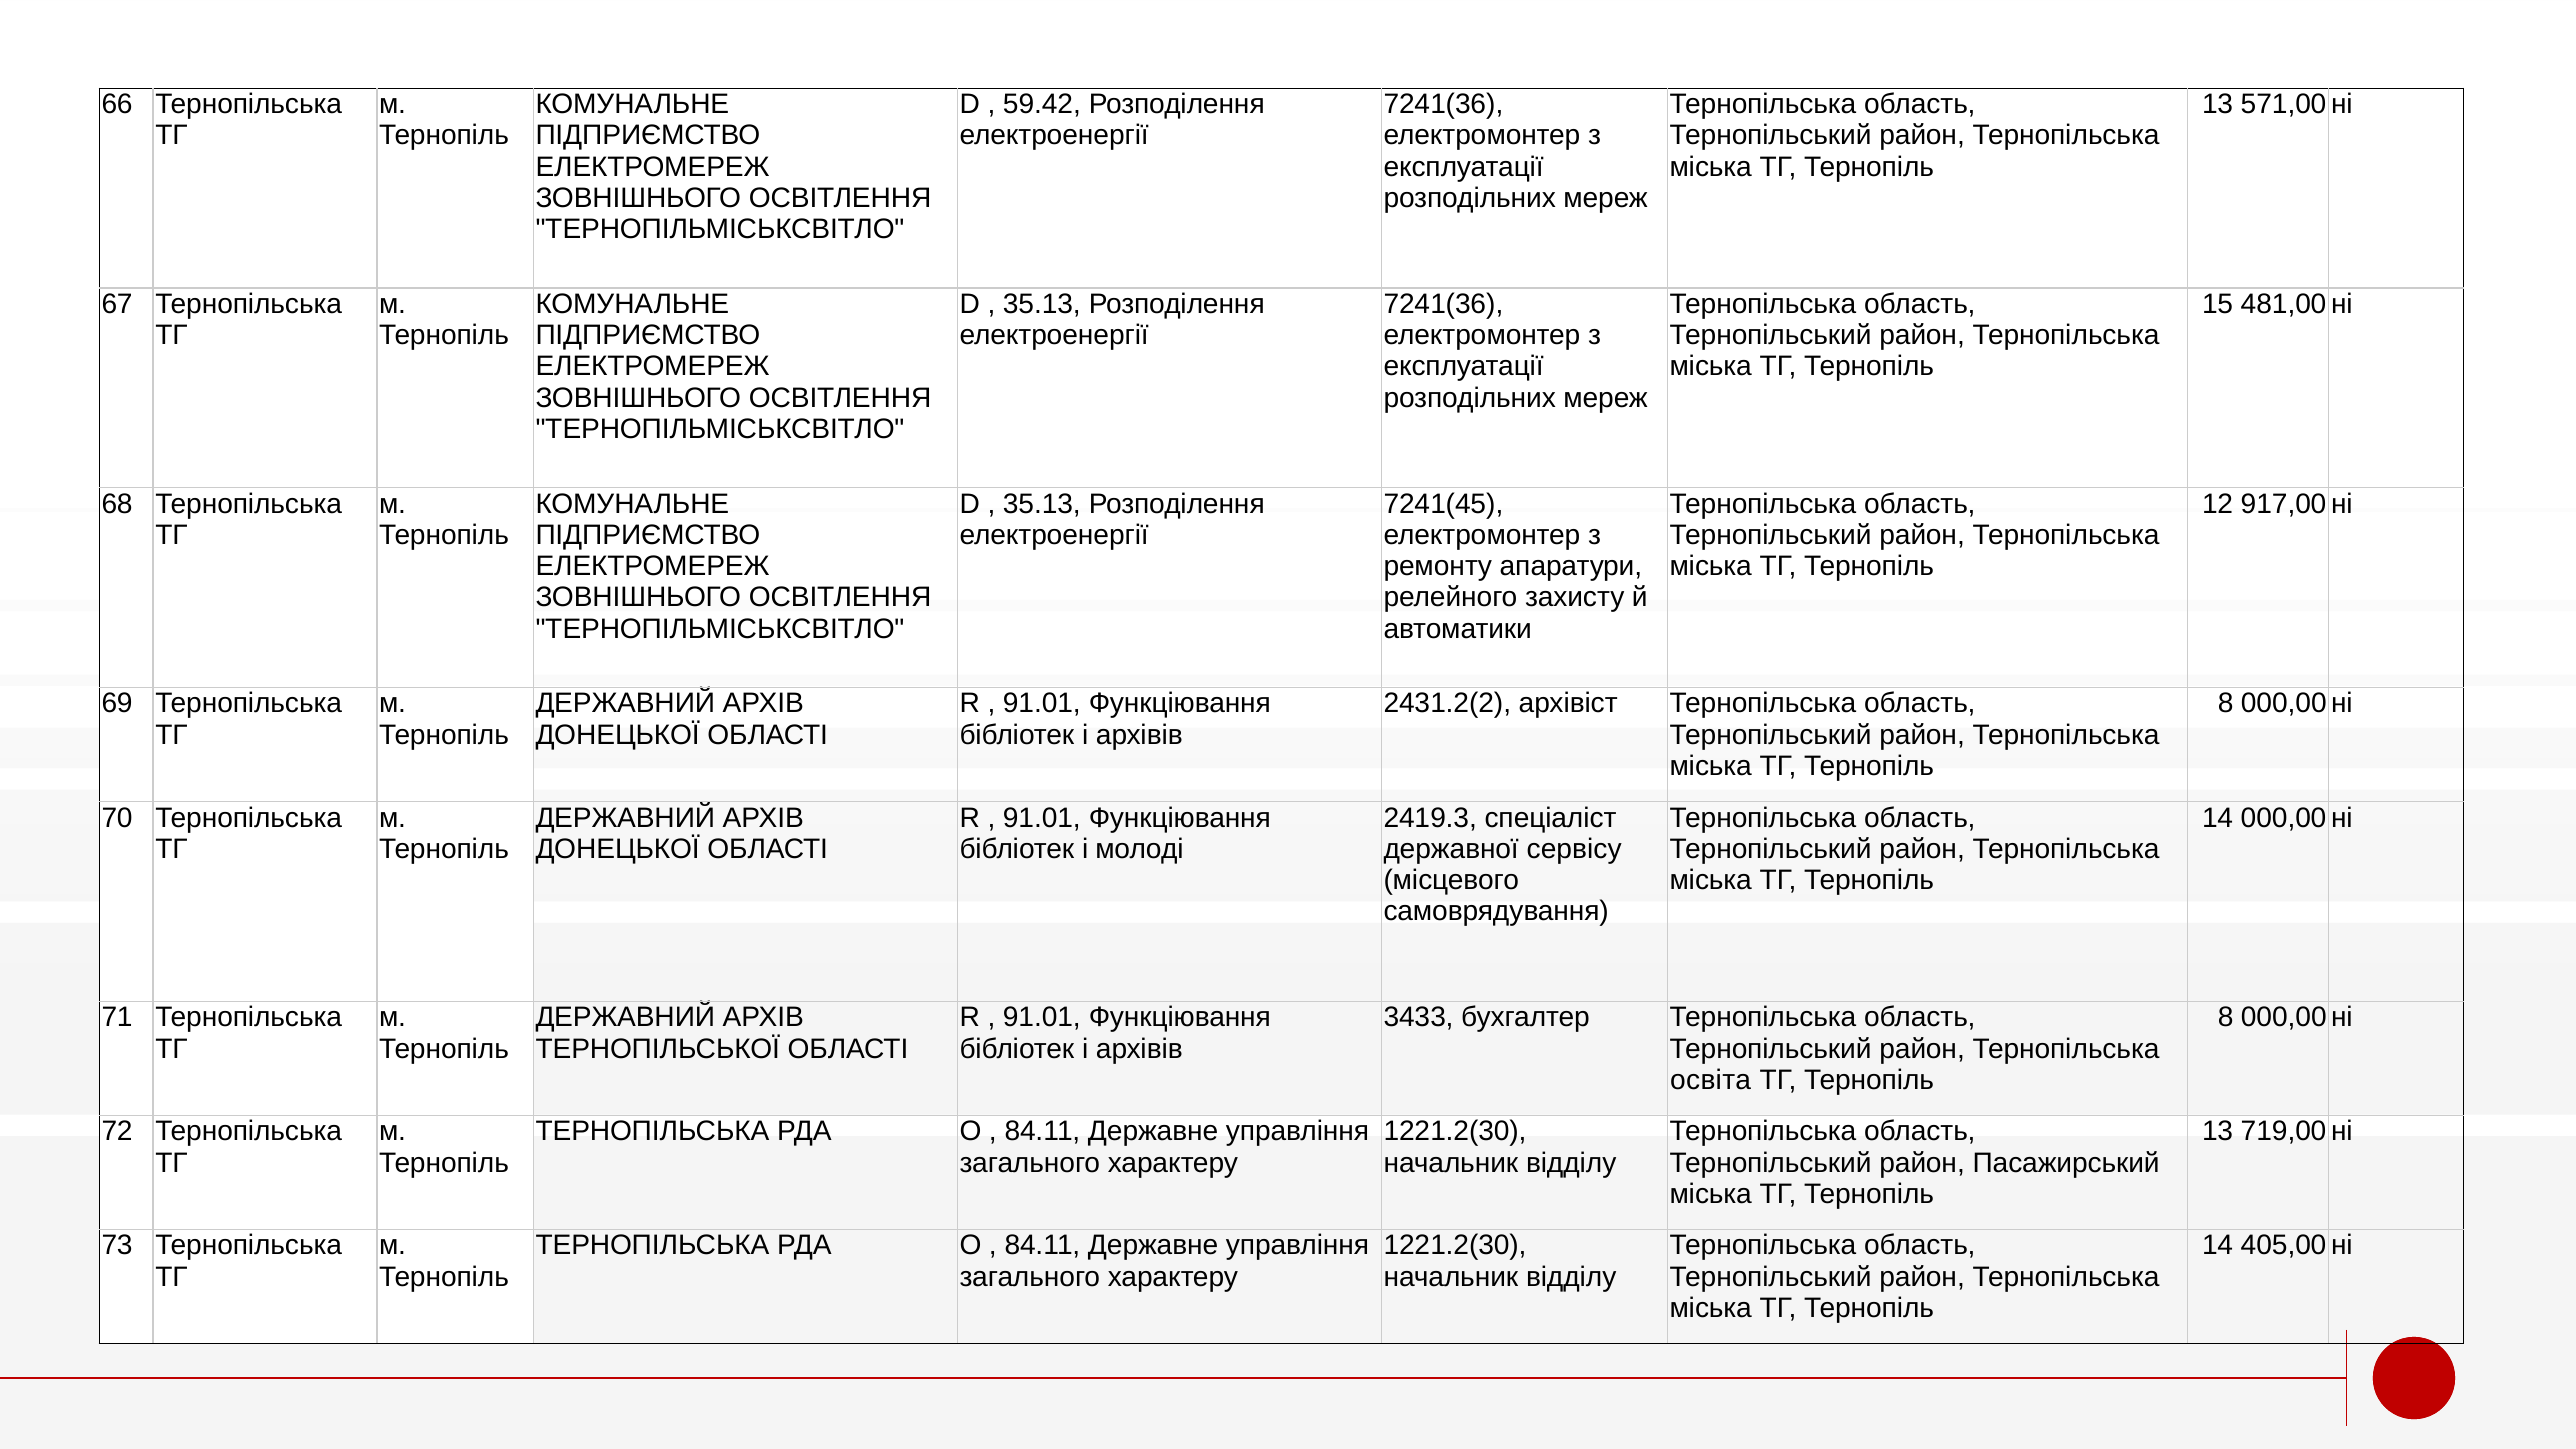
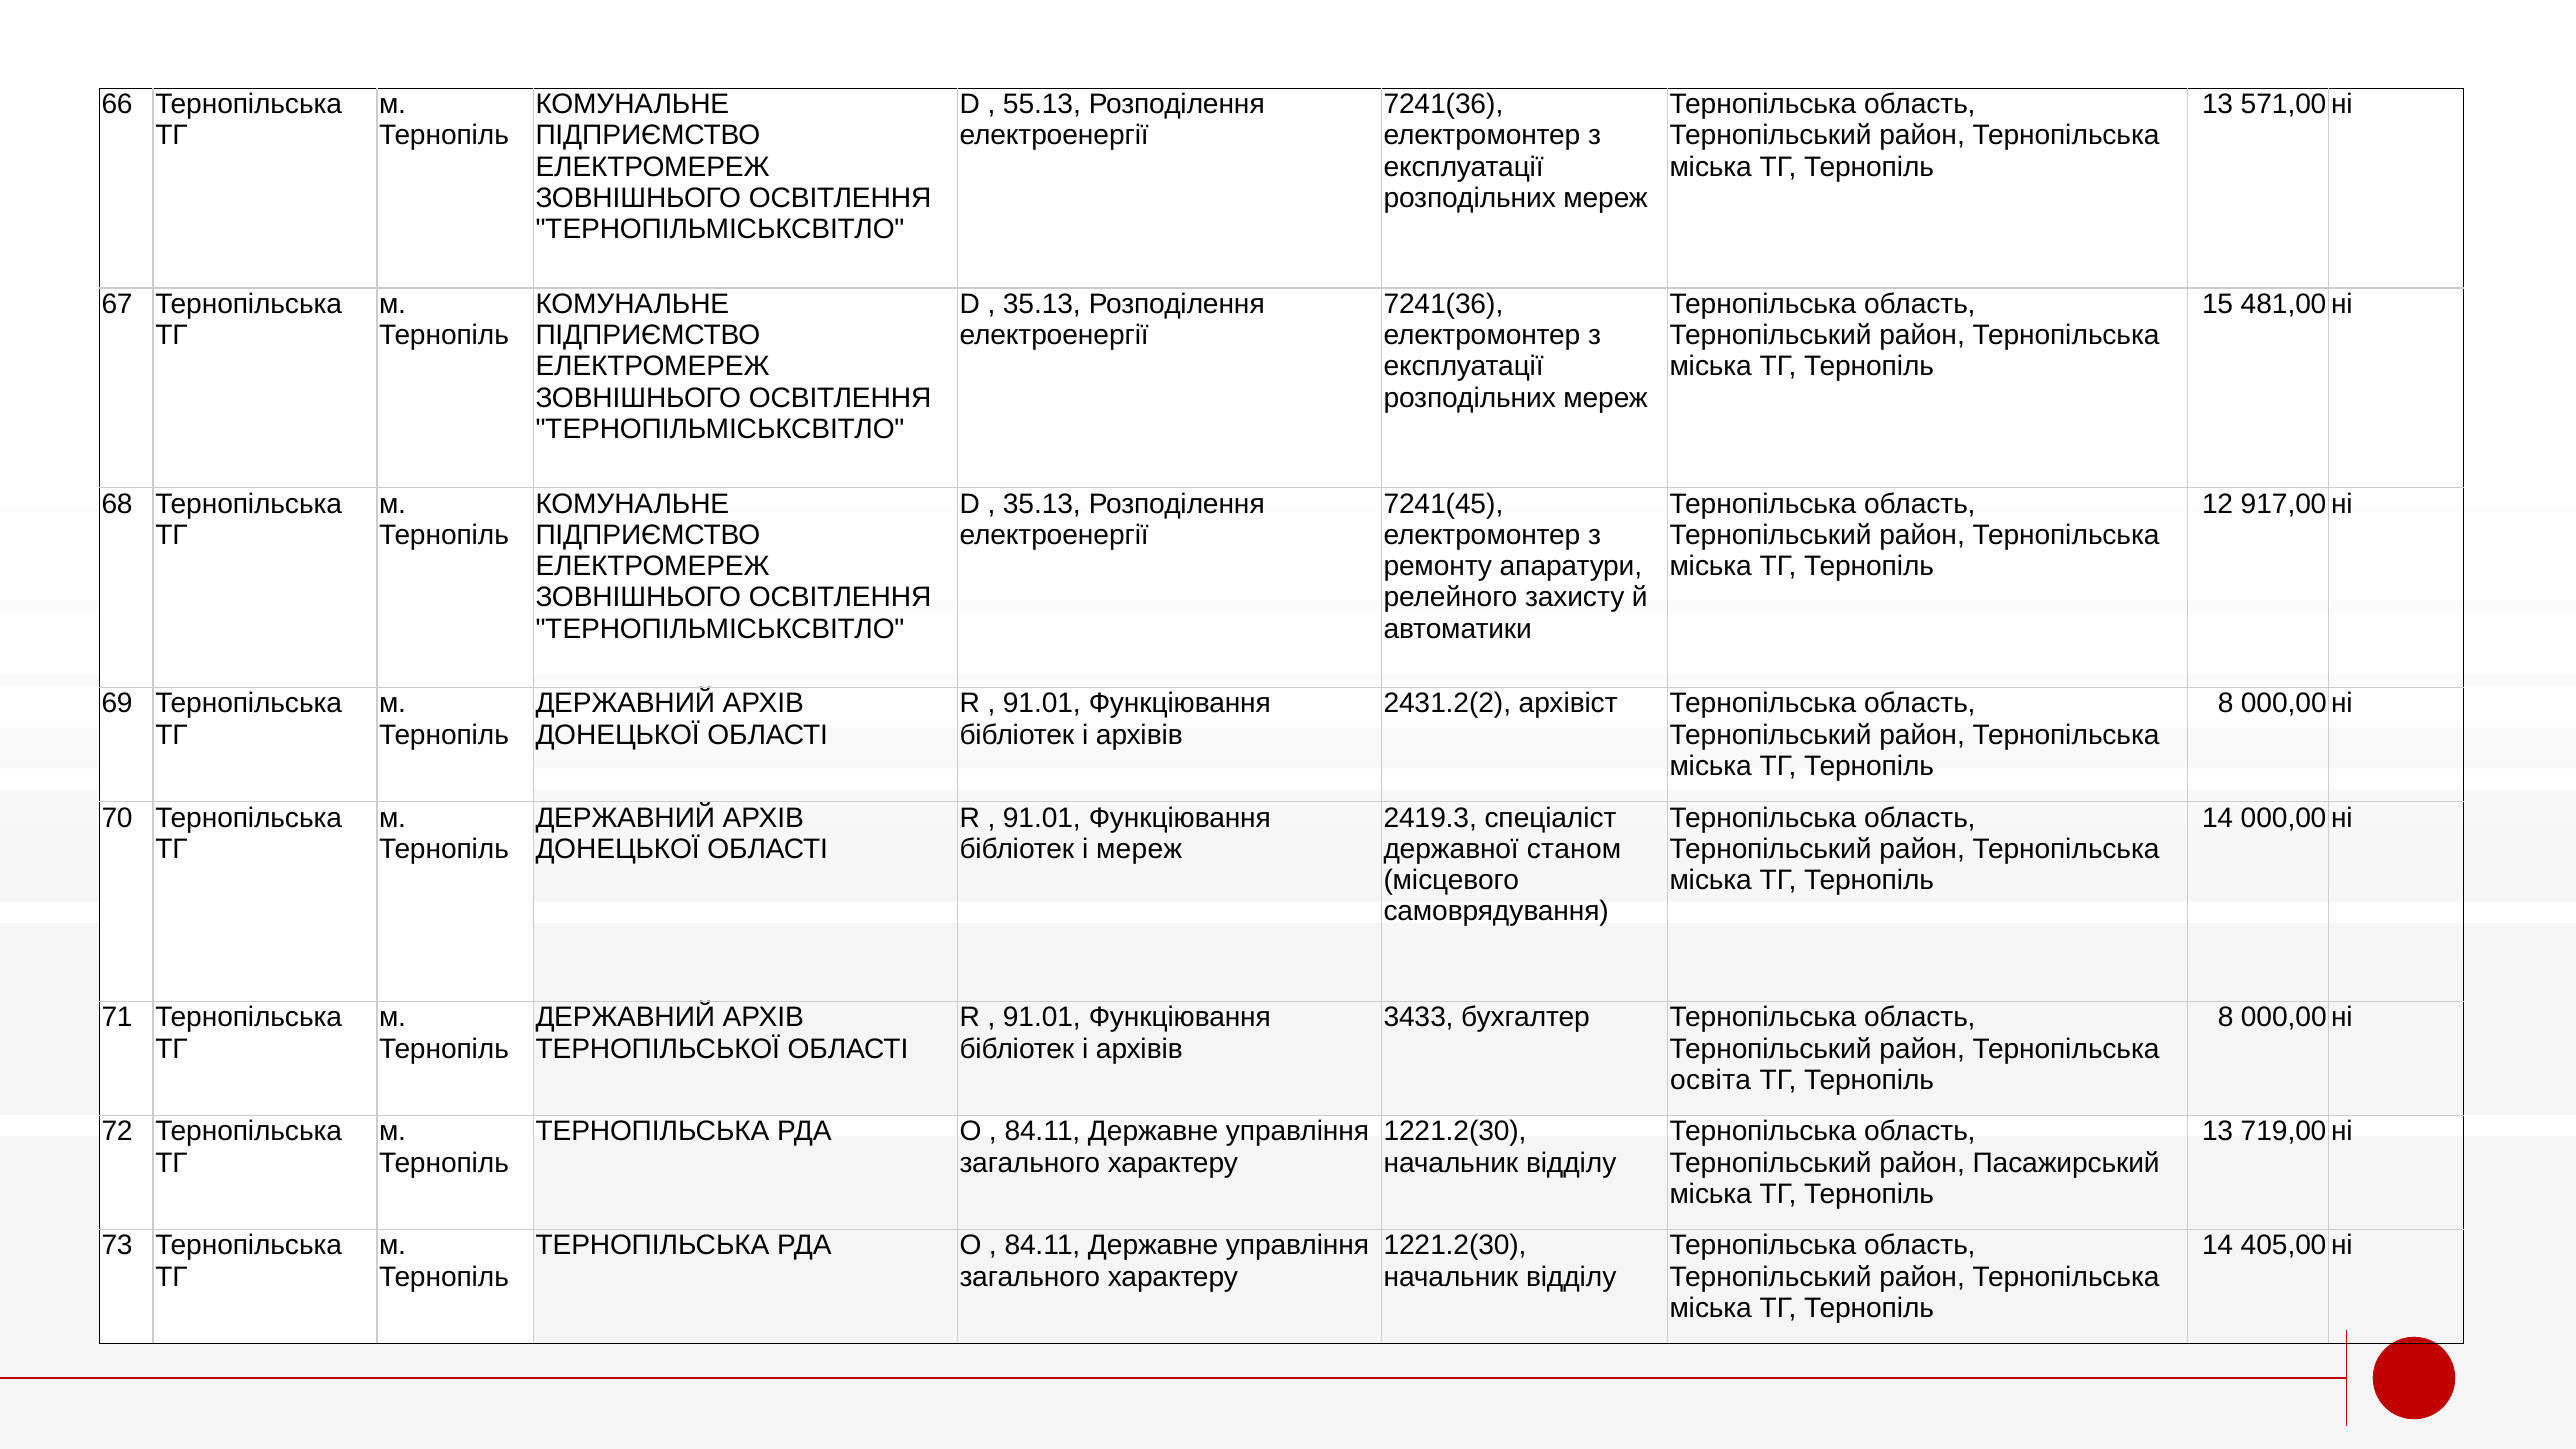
59.42: 59.42 -> 55.13 (1042, 104)
і молоді: молоді -> мереж (1139, 849)
сервісу: сервісу -> станом (1574, 849)
